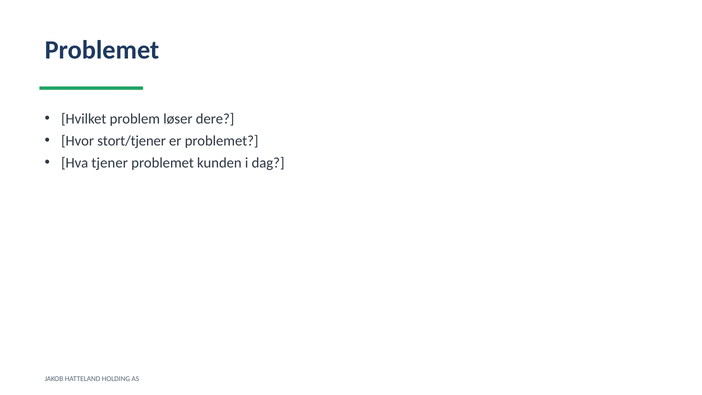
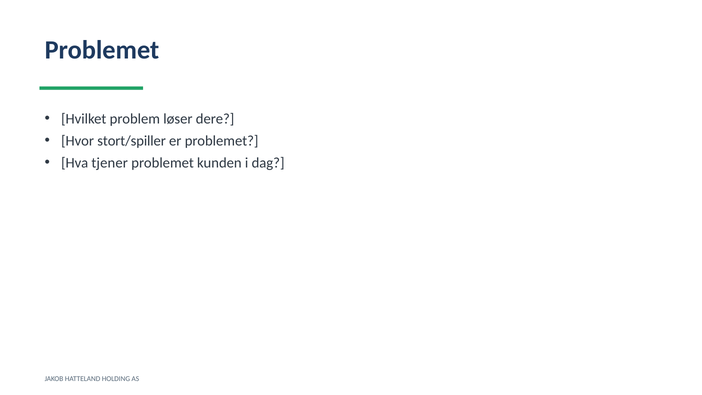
stort/tjener: stort/tjener -> stort/spiller (132, 141)
